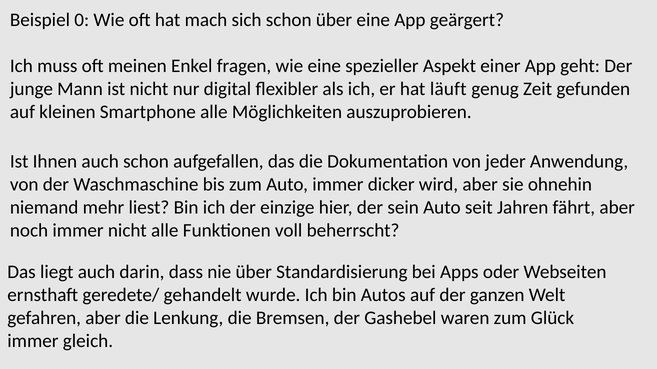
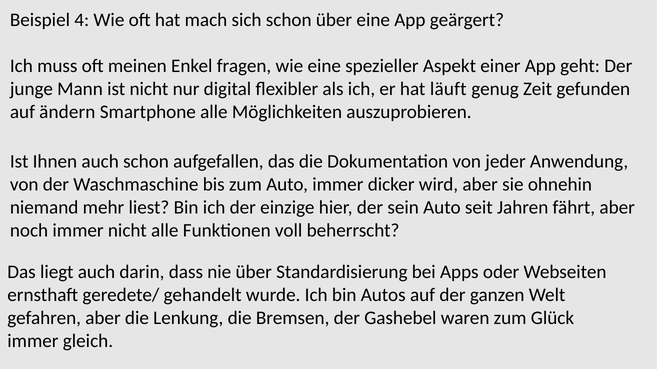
0: 0 -> 4 (82, 20)
kleinen: kleinen -> ändern (67, 112)
